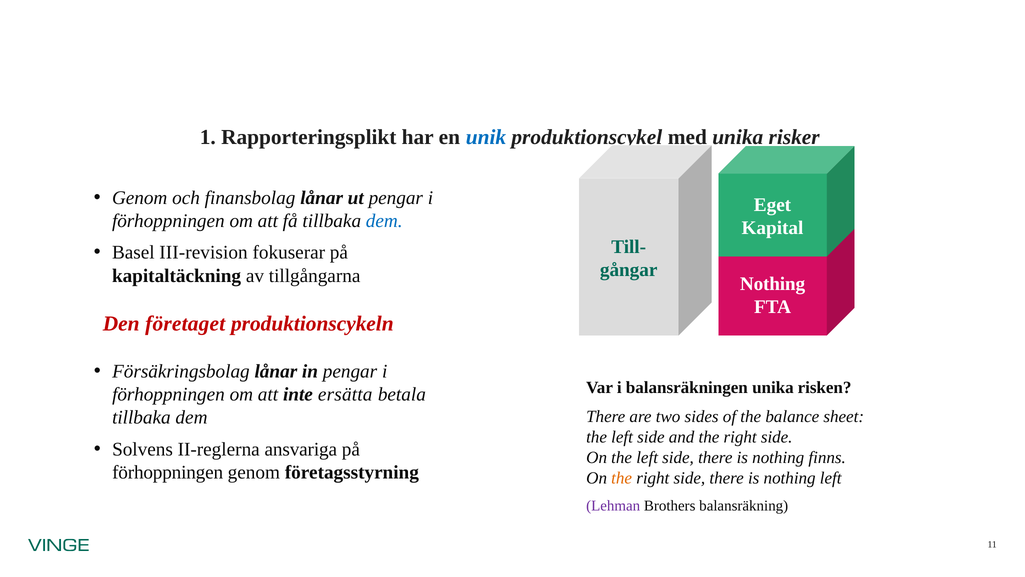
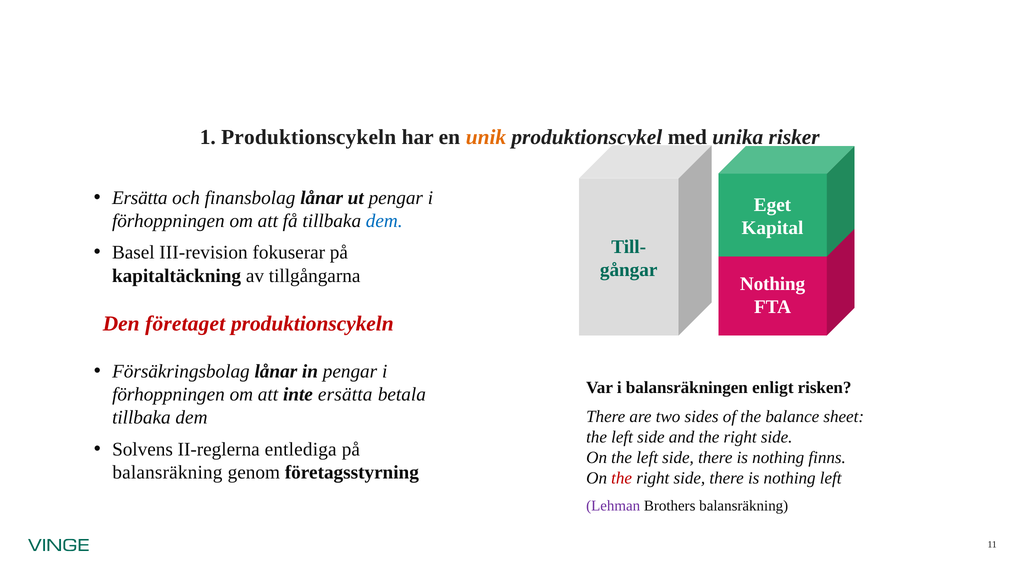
1 Rapporteringsplikt: Rapporteringsplikt -> Produktionscykeln (309, 137)
unik colour: blue -> orange (486, 137)
Genom: Genom -> Ersätta (140, 198)
balansräkningen unika: unika -> enligt (773, 387)
ansvariga: ansvariga -> entlediga (301, 449)
förhoppningen: förhoppningen -> balansräkning (167, 472)
the colour: orange -> red (622, 478)
